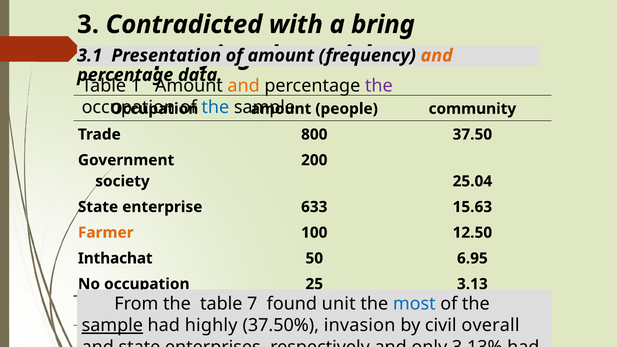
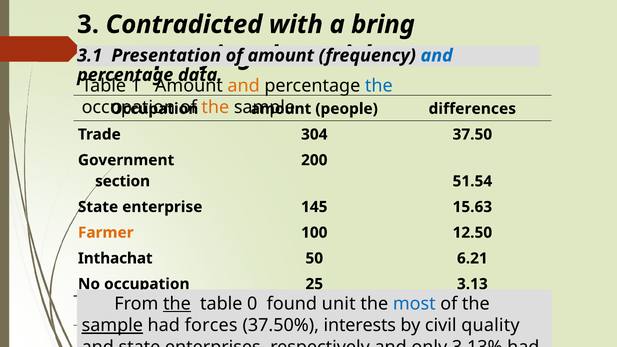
and colour: orange -> blue (437, 56)
the colour: purple -> blue (379, 86)
the colour: blue -> orange (215, 107)
community: community -> differences (472, 109)
Trade 800: 800 -> 304 (314, 134)
society: society -> section (123, 181)
25.04: 25.04 -> 51.54 (472, 181)
633: 633 -> 145 (314, 207)
6.95: 6.95 -> 6.21 (472, 258)
the underline: none -> present (177, 304)
7: 7 -> 0 (252, 304)
highly: highly -> forces (211, 326)
invasion: invasion -> interests (360, 326)
overall: overall -> quality (490, 326)
